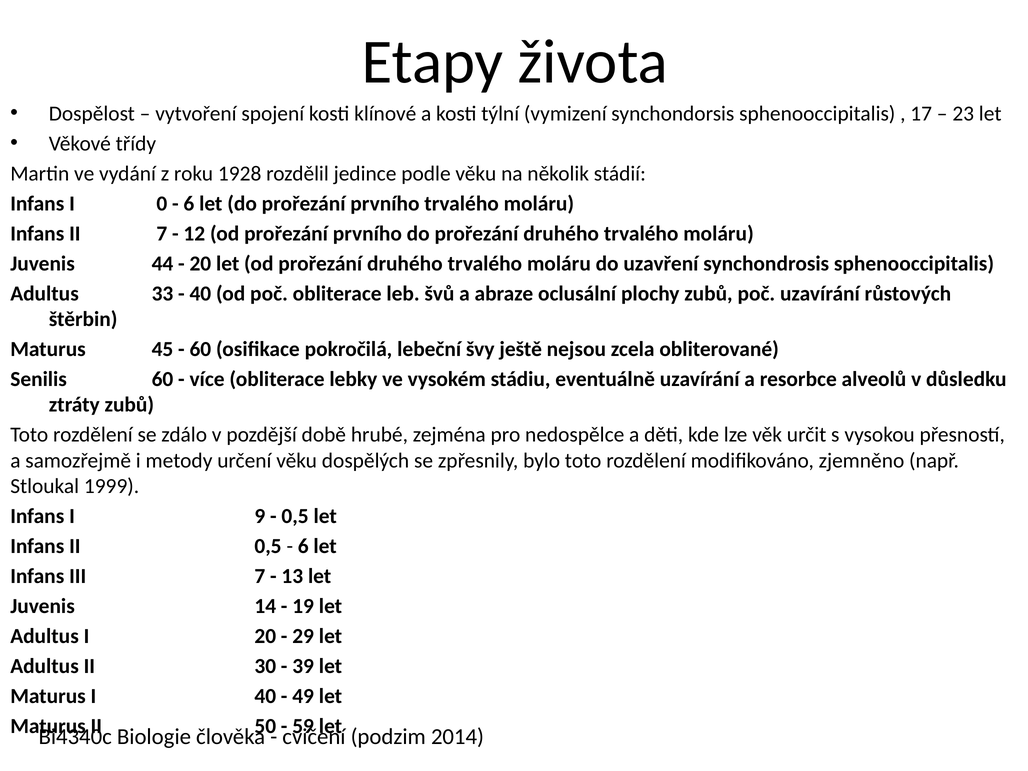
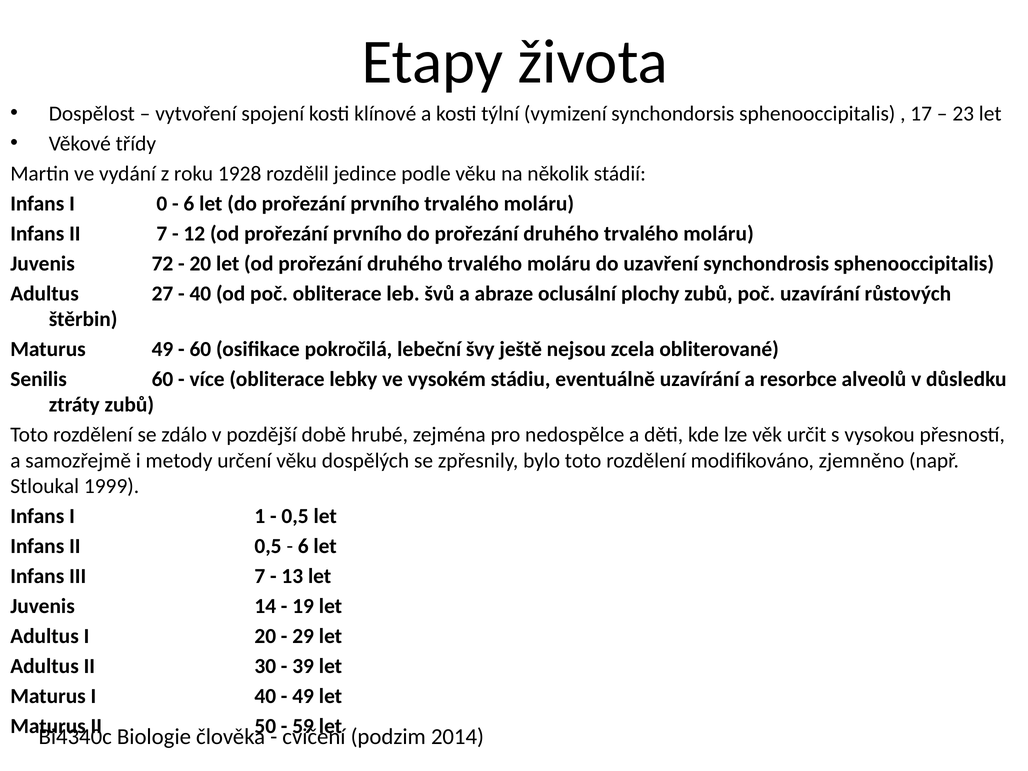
44: 44 -> 72 (162, 263)
33: 33 -> 27 (162, 293)
Maturus 45: 45 -> 49 (162, 349)
9: 9 -> 1 (260, 516)
